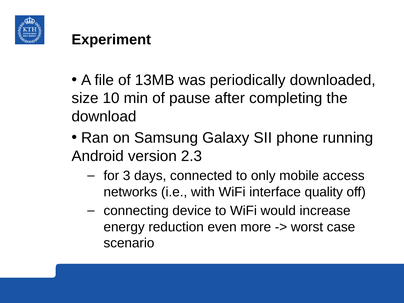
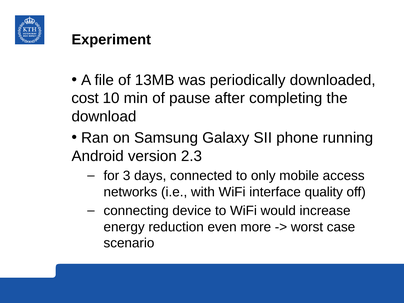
size: size -> cost (85, 98)
